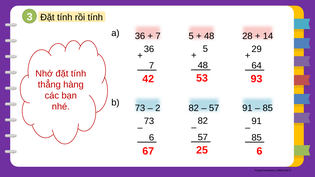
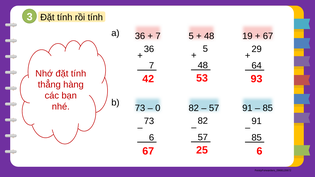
28: 28 -> 19 (247, 36)
14: 14 -> 67 (268, 36)
2: 2 -> 0 (158, 108)
